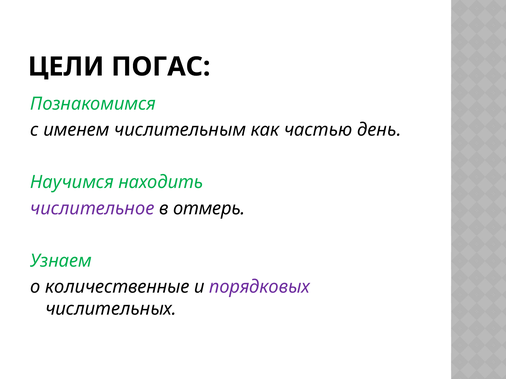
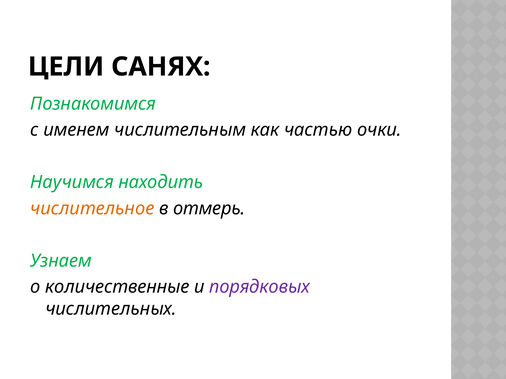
ПОГАС: ПОГАС -> САНЯХ (161, 67)
день: день -> очки (379, 130)
числительное colour: purple -> orange (92, 209)
